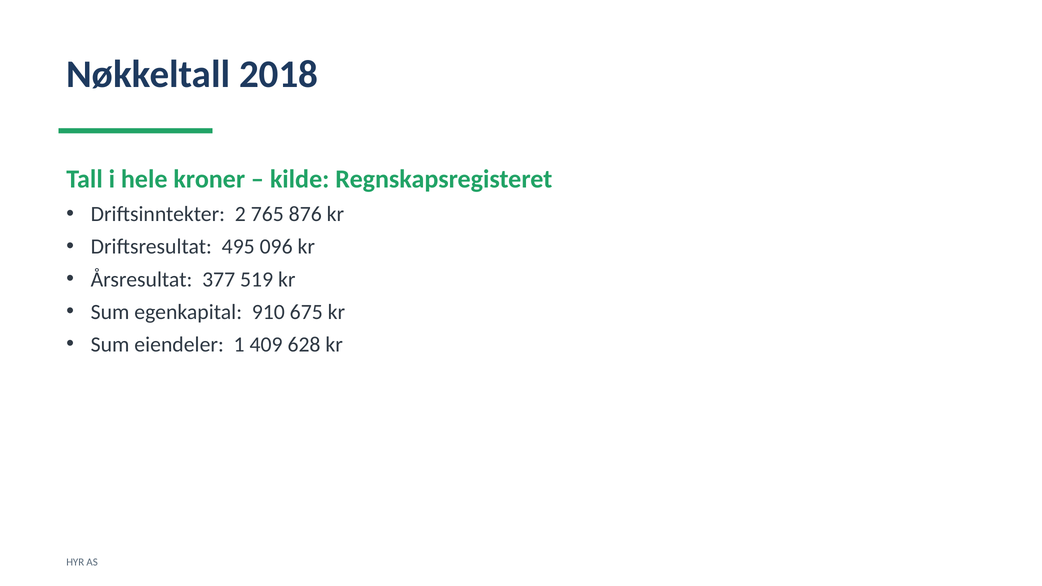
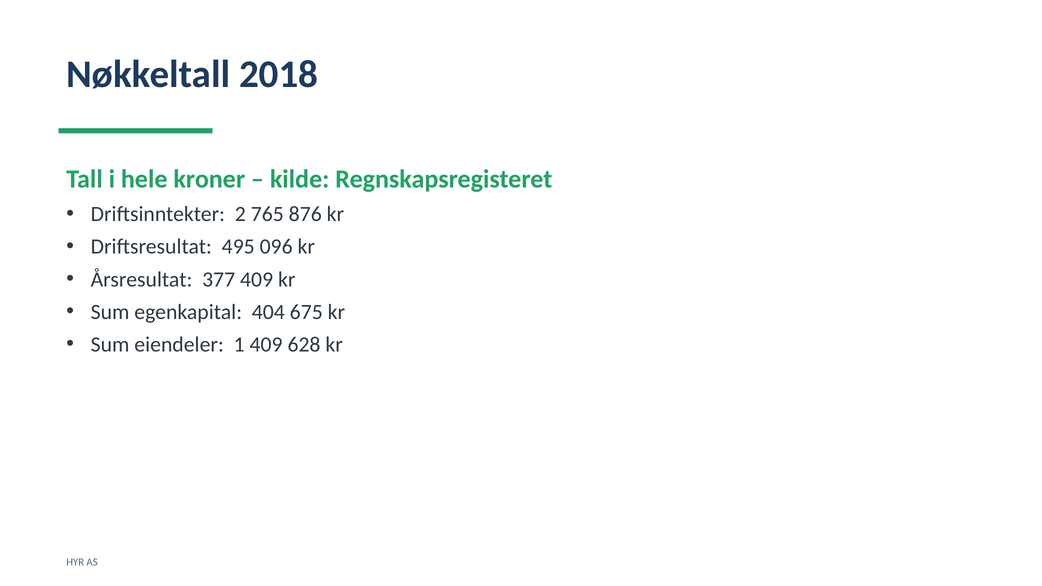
377 519: 519 -> 409 (257, 279)
910: 910 -> 404 (268, 312)
